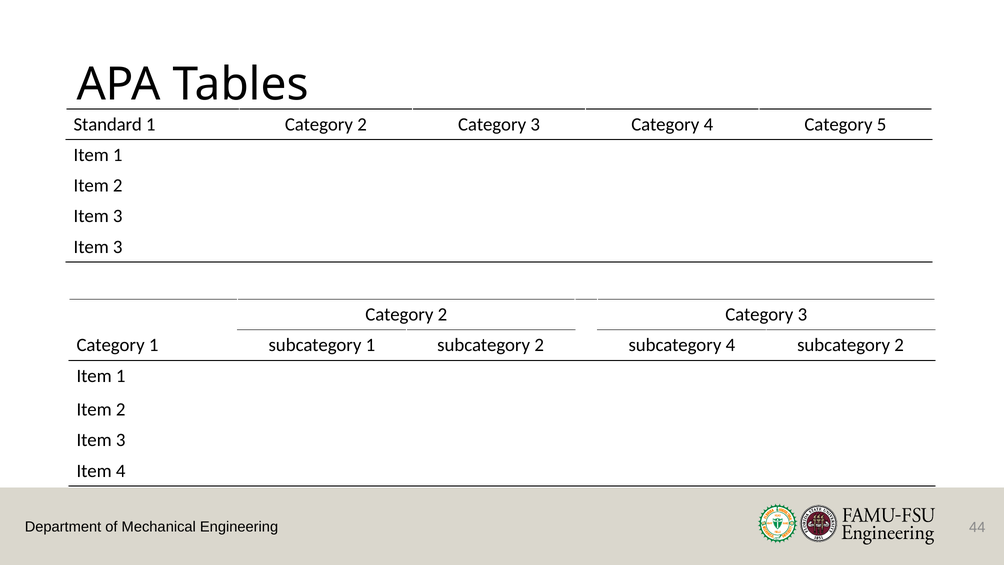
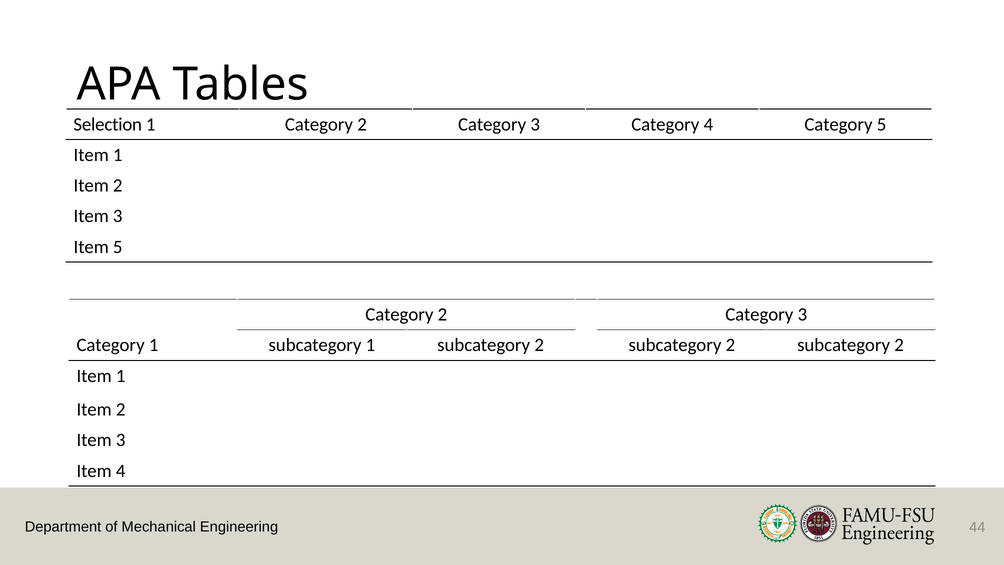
Standard: Standard -> Selection (108, 125)
3: 3 -> 5 (118, 247)
4: 4 -> 2 (730, 345)
